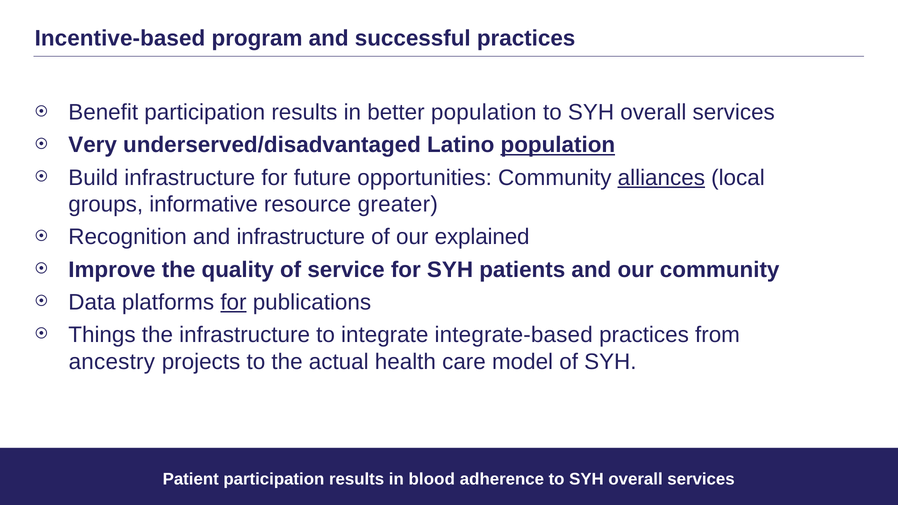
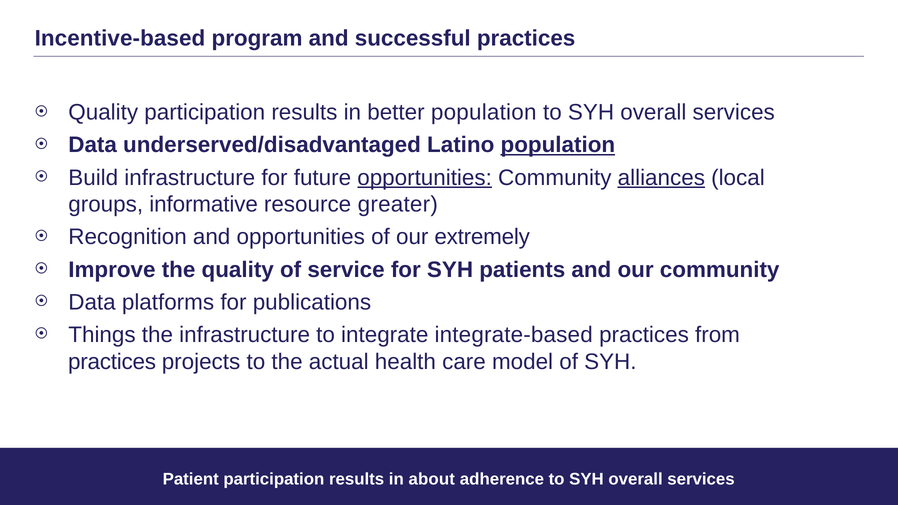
Benefit: Benefit -> Quality (103, 113)
Very: Very -> Data (93, 145)
opportunities underline: none -> present (425, 178)
and infrastructure: infrastructure -> opportunities (301, 237)
explained: explained -> extremely (482, 237)
for underline: present -> none (233, 302)
ancestry: ancestry -> practices (112, 362)
blood: blood -> about (432, 479)
